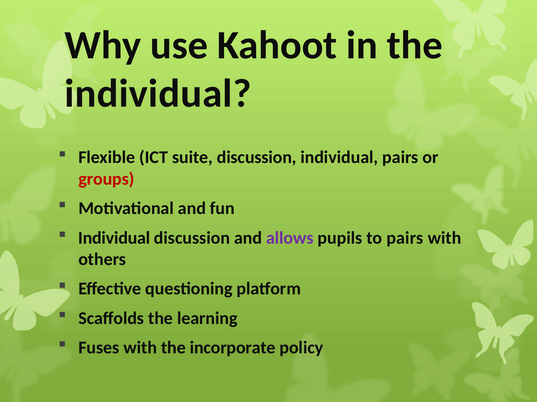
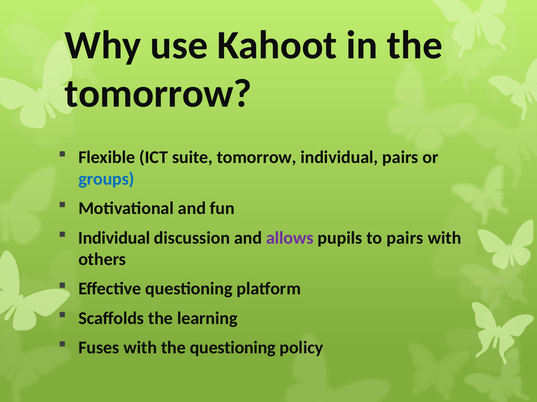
individual: individual -> tomorrow (158, 94)
suite discussion: discussion -> tomorrow (257, 158)
groups colour: red -> blue (106, 179)
the incorporate: incorporate -> questioning (233, 348)
